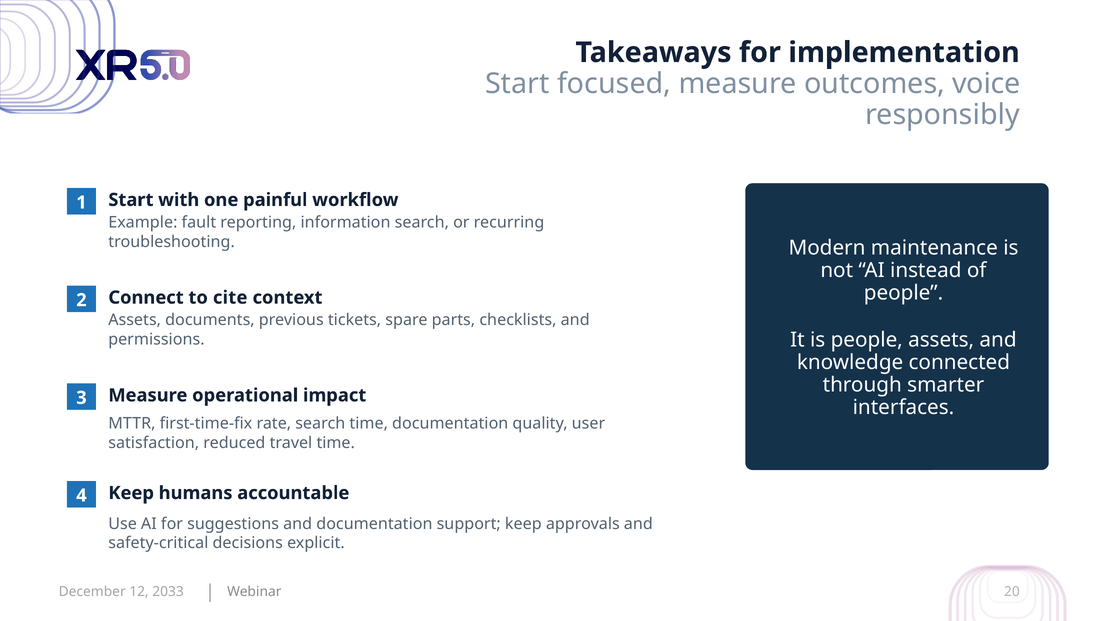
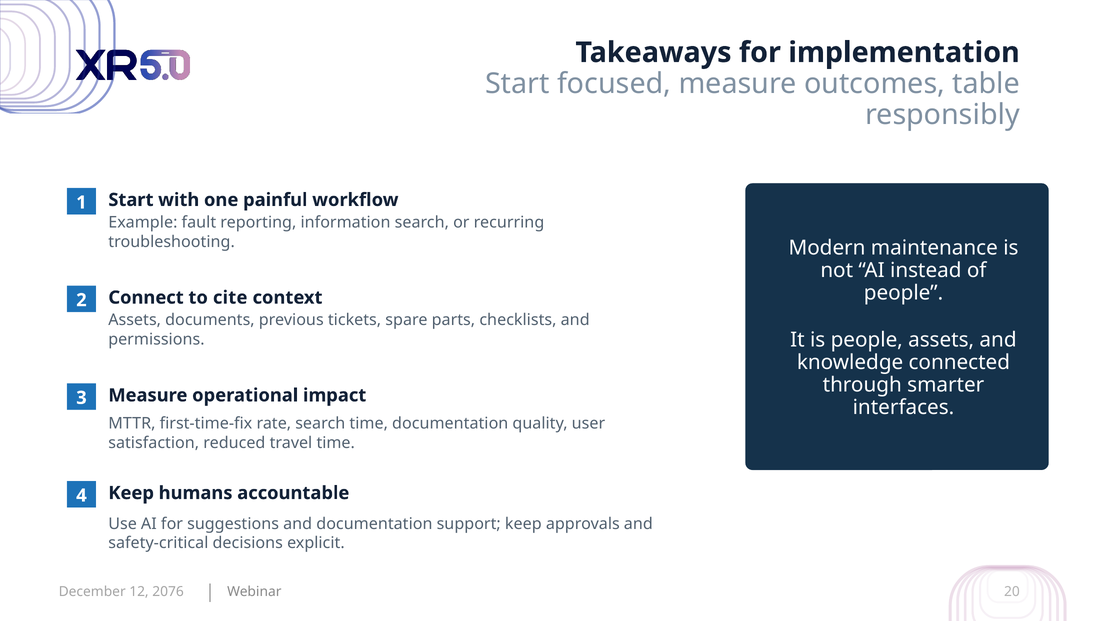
voice: voice -> table (986, 84)
2033: 2033 -> 2076 (168, 592)
